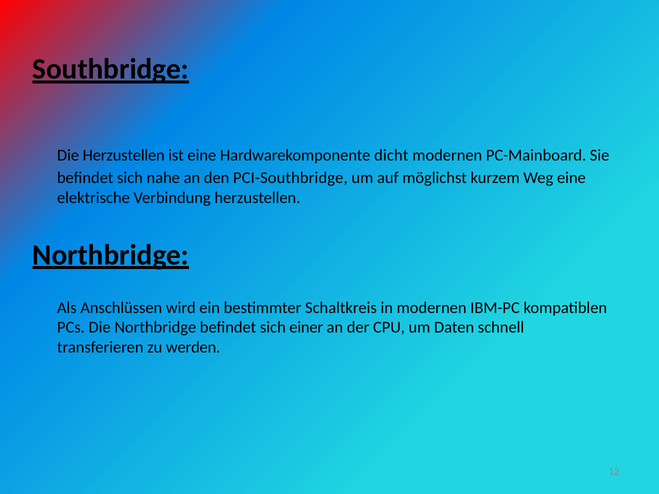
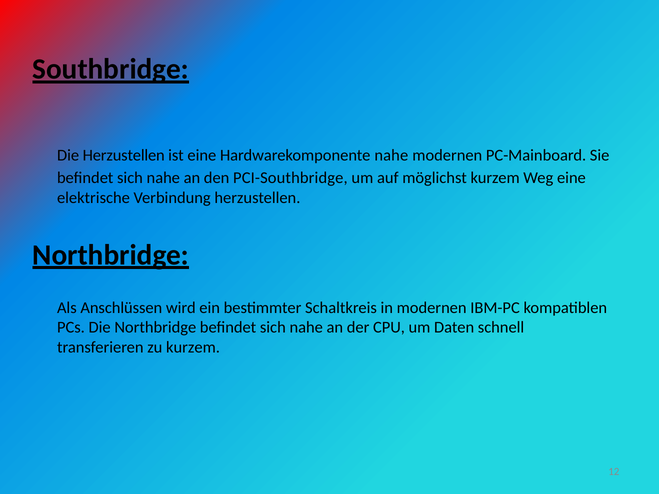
Hardwarekomponente dicht: dicht -> nahe (391, 156)
Northbridge befindet sich einer: einer -> nahe (306, 328)
zu werden: werden -> kurzem (193, 347)
